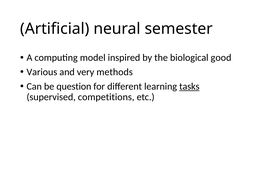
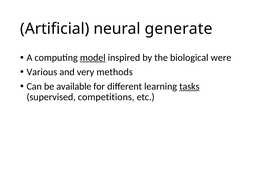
semester: semester -> generate (179, 29)
model underline: none -> present (93, 58)
good: good -> were (221, 58)
question: question -> available (74, 86)
